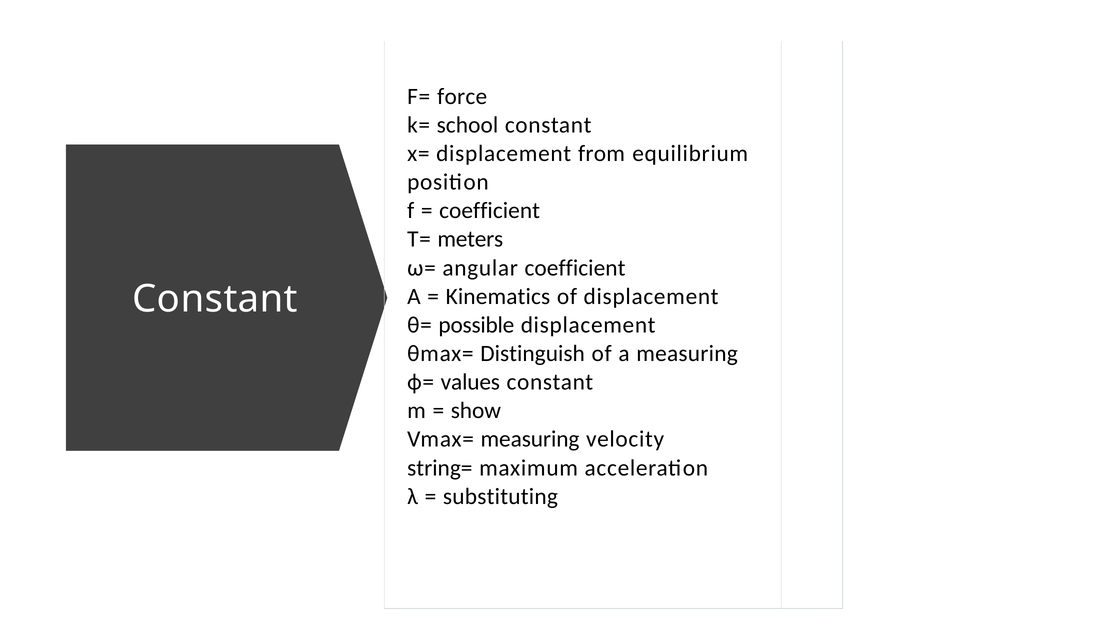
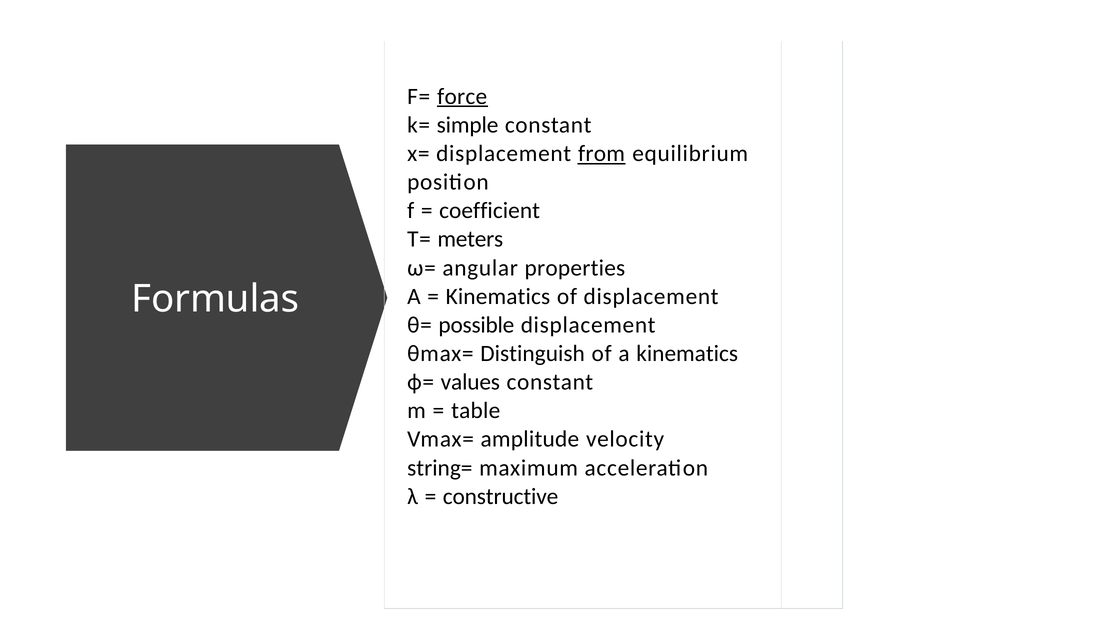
force underline: none -> present (462, 96)
school: school -> simple (468, 125)
from underline: none -> present (602, 154)
angular coefficient: coefficient -> properties (575, 268)
Constant: Constant -> Formulas (215, 299)
a measuring: measuring -> kinematics (687, 354)
show: show -> table (476, 411)
Vmax= measuring: measuring -> amplitude (530, 439)
substituting: substituting -> constructive (501, 496)
